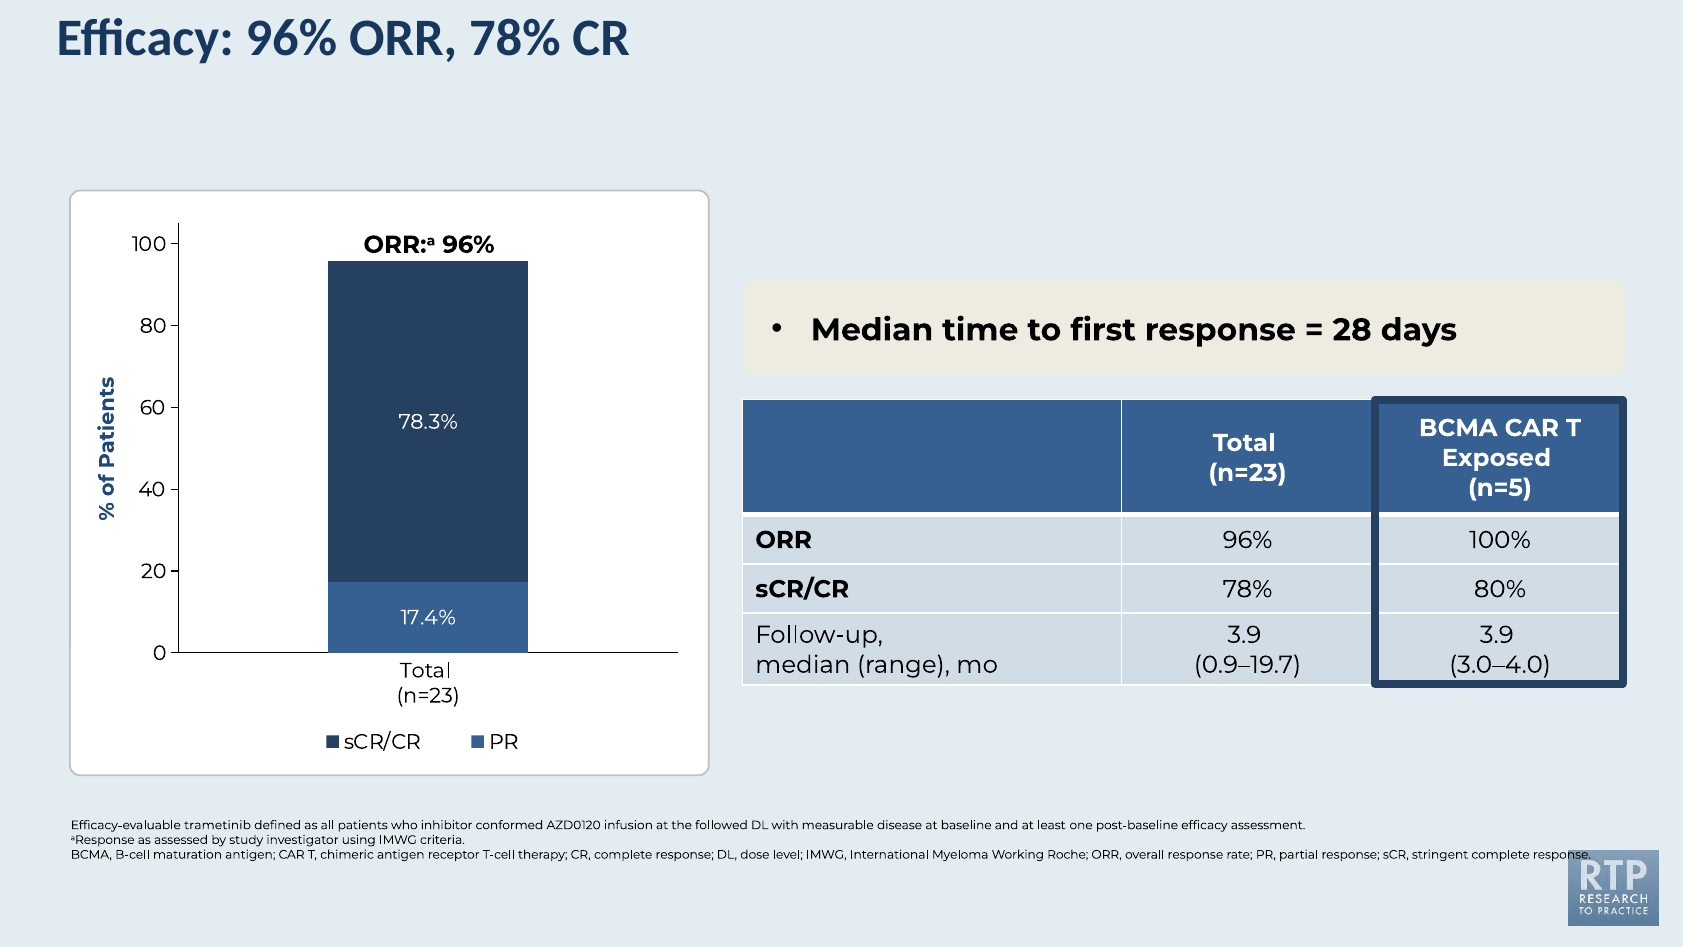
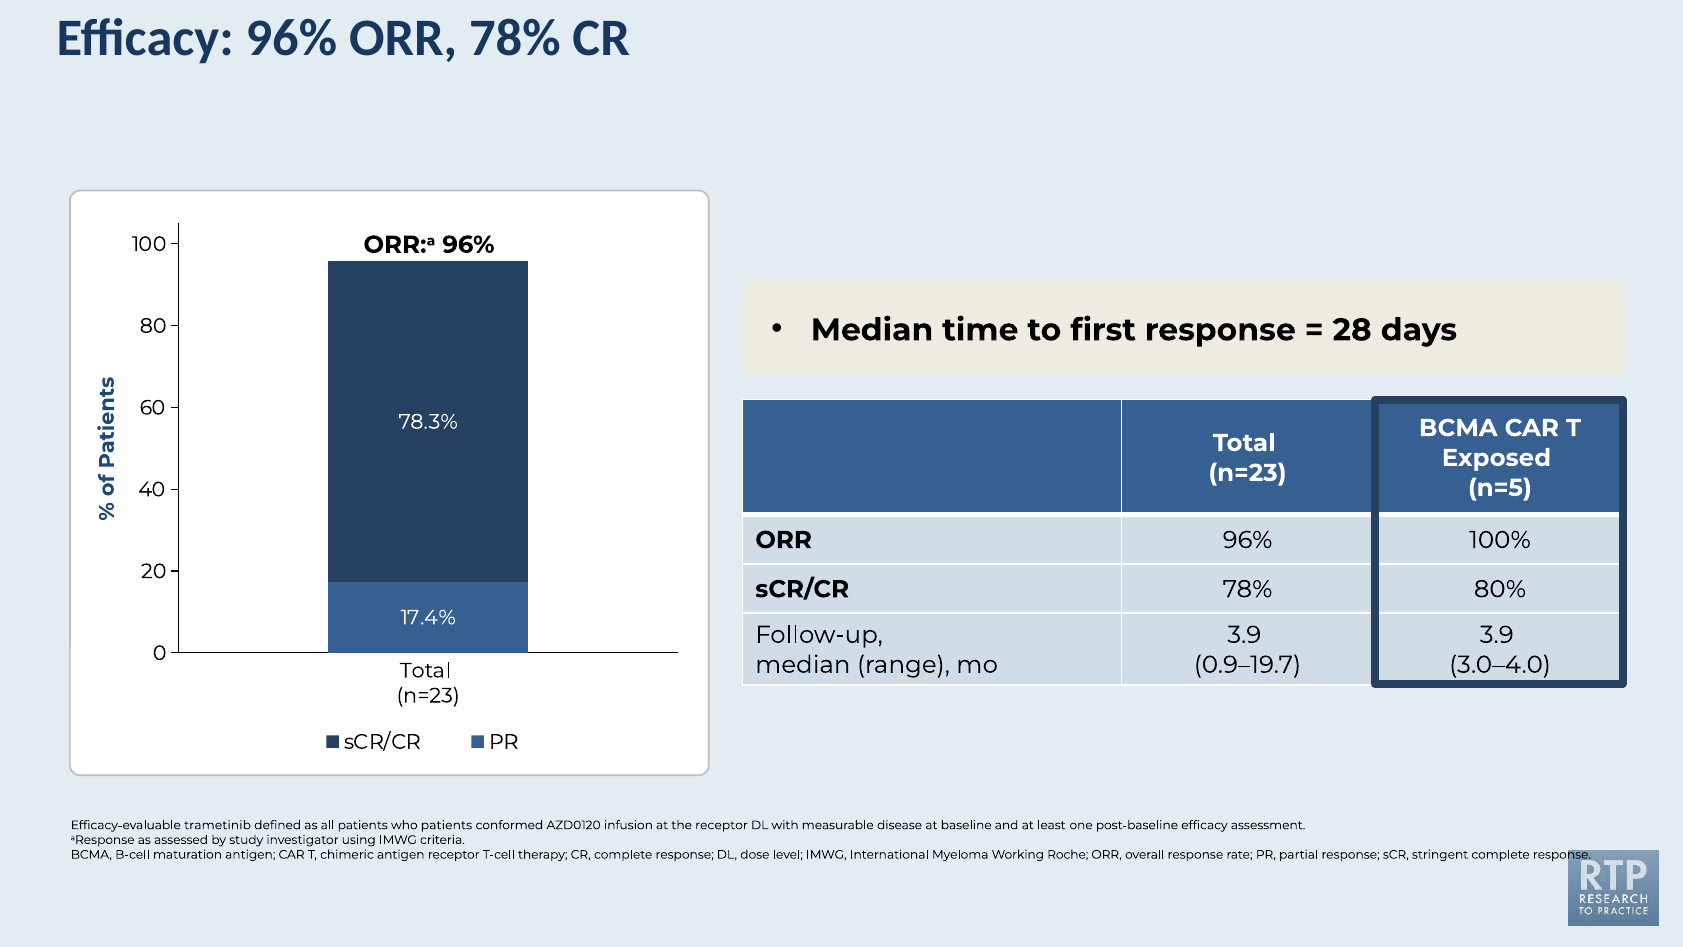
who inhibitor: inhibitor -> patients (446, 825)
the followed: followed -> receptor (721, 825)
